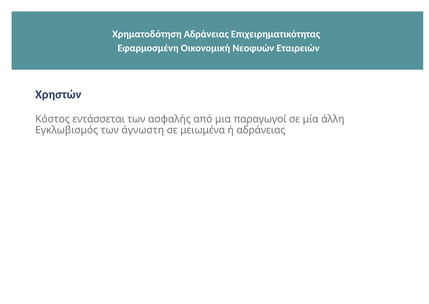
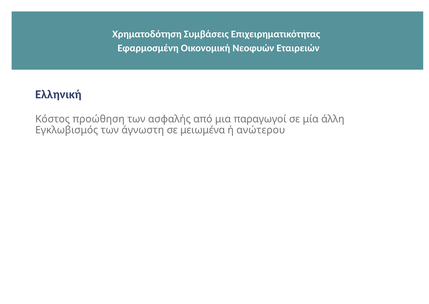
Χρηματοδότηση Αδράνειας: Αδράνειας -> Συμβάσεις (206, 34)
Χρηστών: Χρηστών -> Ελληνική (58, 94)
εντάσσεται: εντάσσεται -> προώθηση (99, 119)
ή αδράνειας: αδράνειας -> ανώτερου (261, 130)
